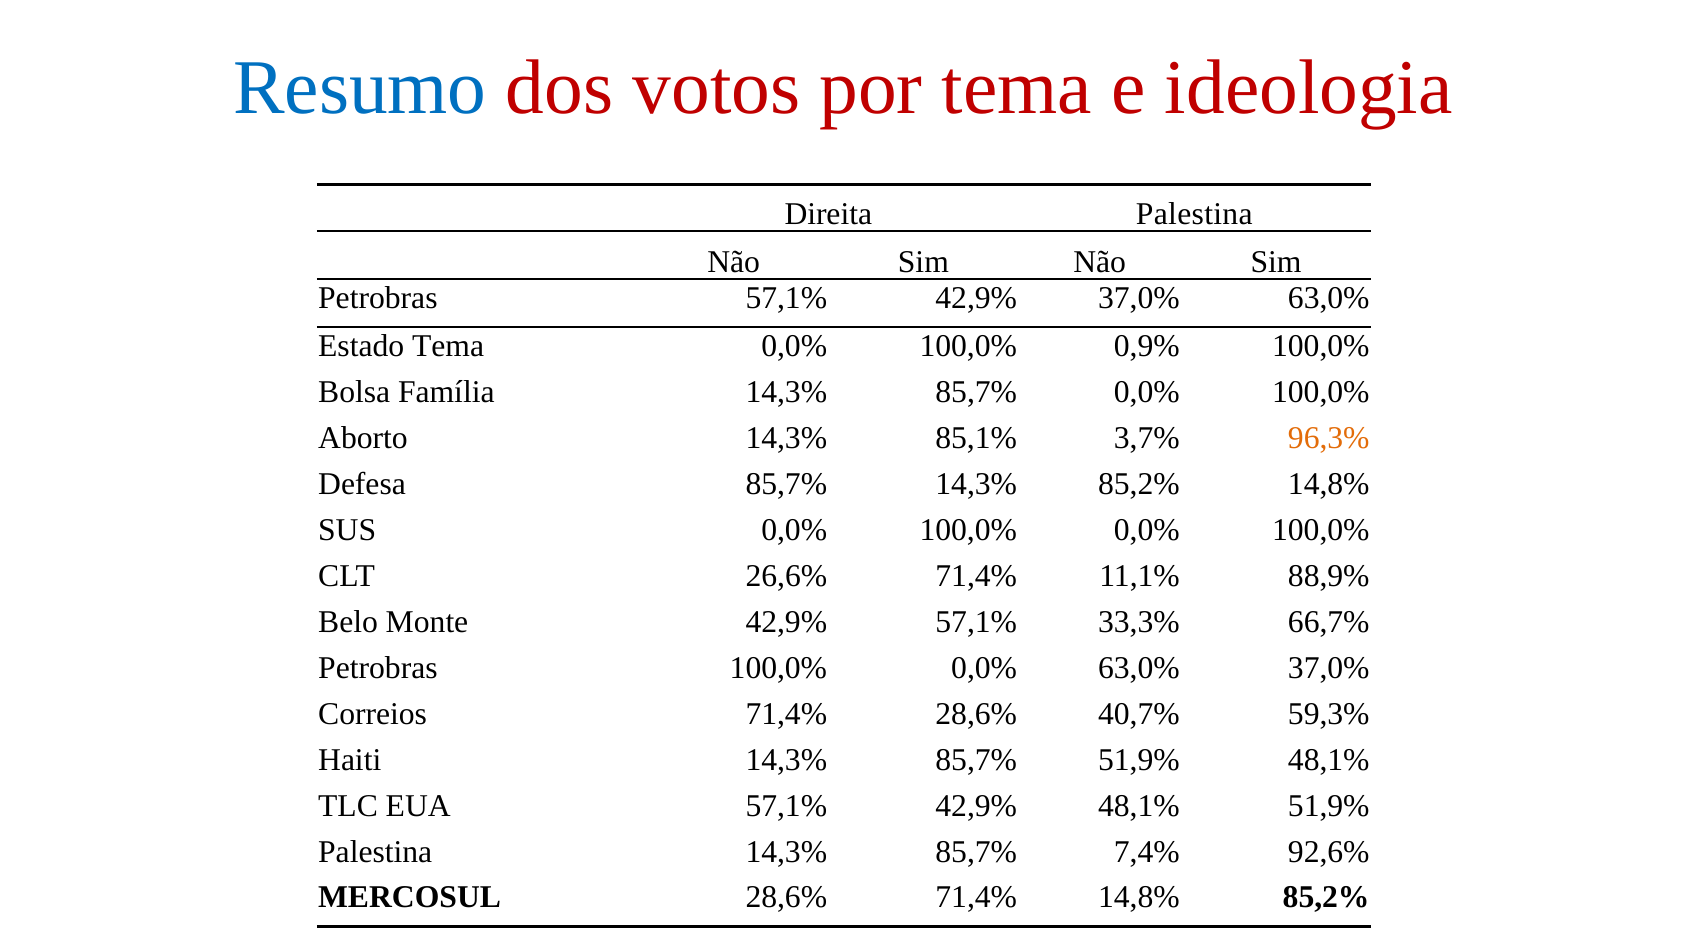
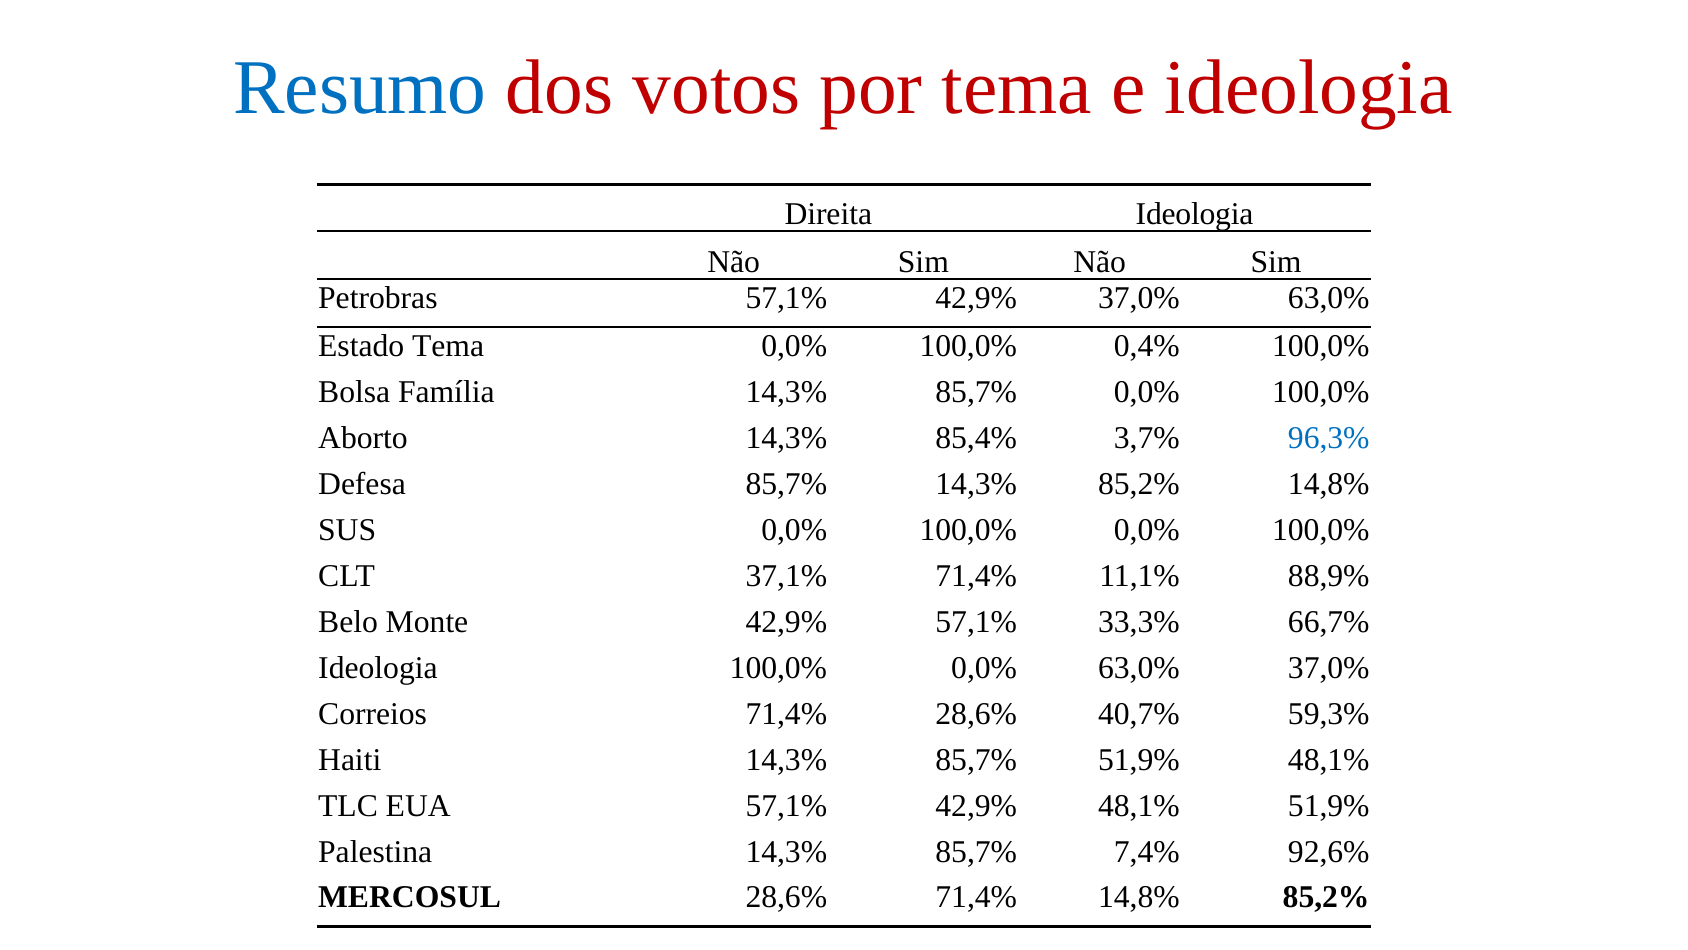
Direita Palestina: Palestina -> Ideologia (1195, 213)
0,9%: 0,9% -> 0,4% (1147, 346)
85,1%: 85,1% -> 85,4% (976, 438)
96,3% colour: orange -> blue (1329, 438)
26,6%: 26,6% -> 37,1% (786, 576)
Petrobras: Petrobras -> Ideologia (378, 668)
